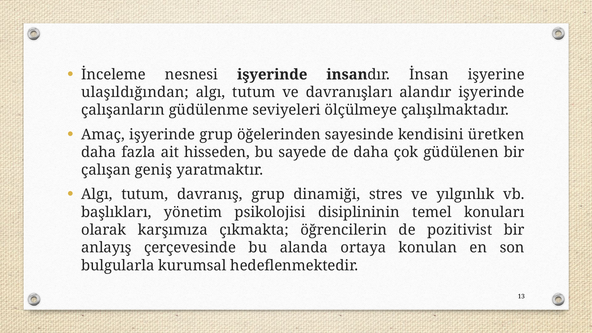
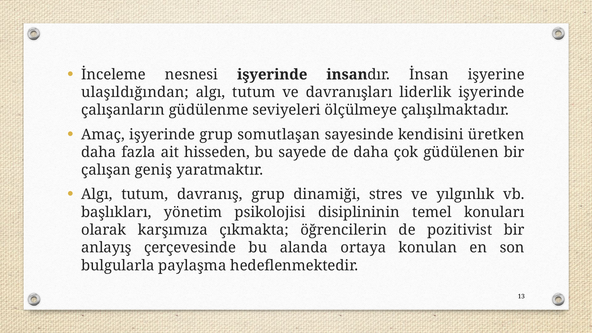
alandır: alandır -> liderlik (425, 92)
öğelerinden: öğelerinden -> somutlaşan (279, 134)
kurumsal: kurumsal -> paylaşma (192, 265)
